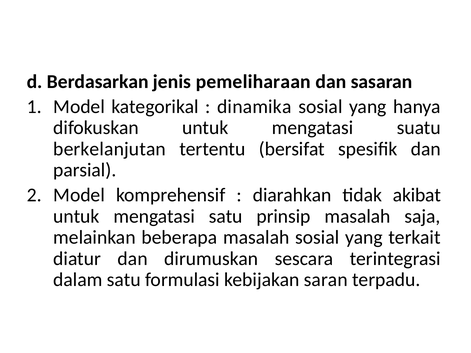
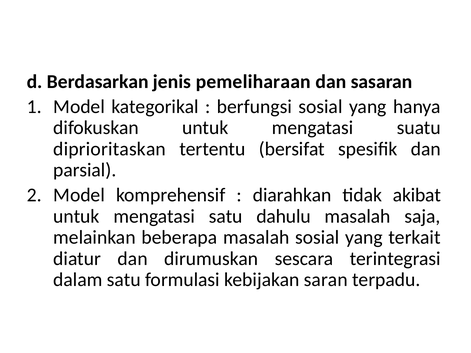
dinamika: dinamika -> berfungsi (254, 107)
berkelanjutan: berkelanjutan -> diprioritaskan (110, 149)
prinsip: prinsip -> dahulu (284, 216)
